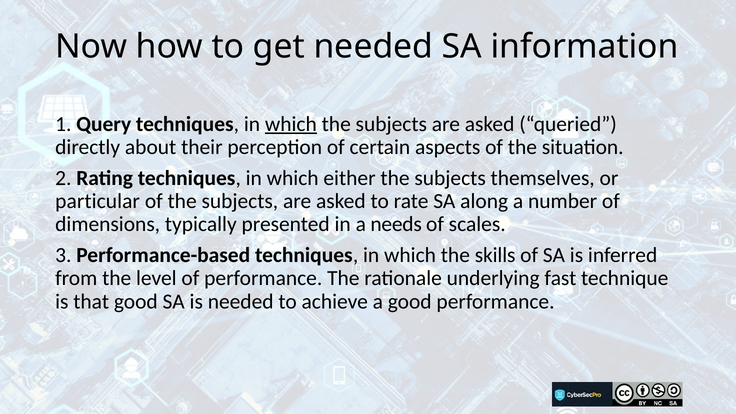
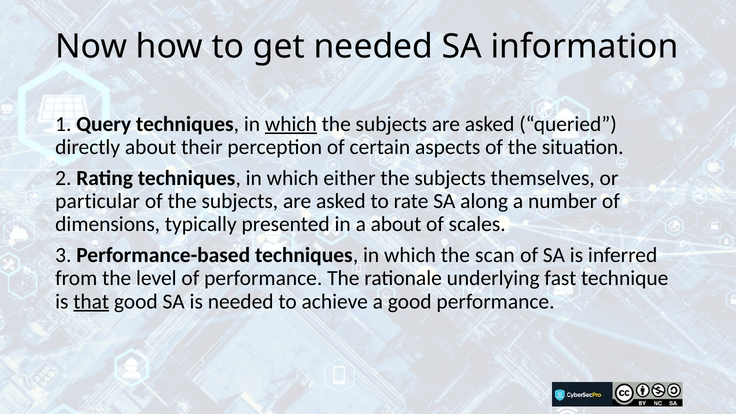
a needs: needs -> about (396, 224)
skills: skills -> scan (495, 255)
that underline: none -> present (91, 302)
